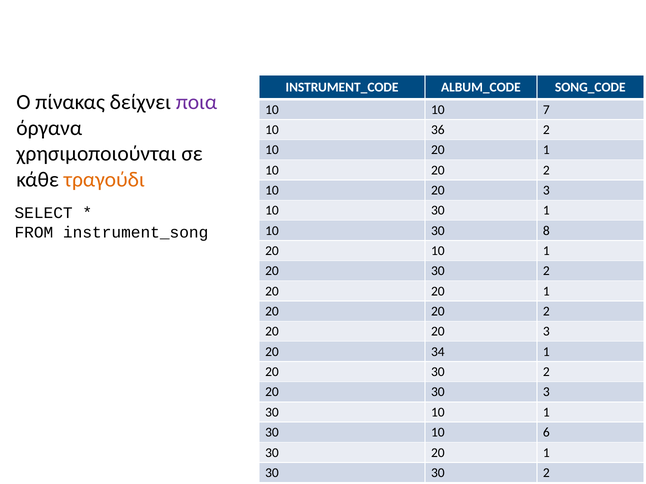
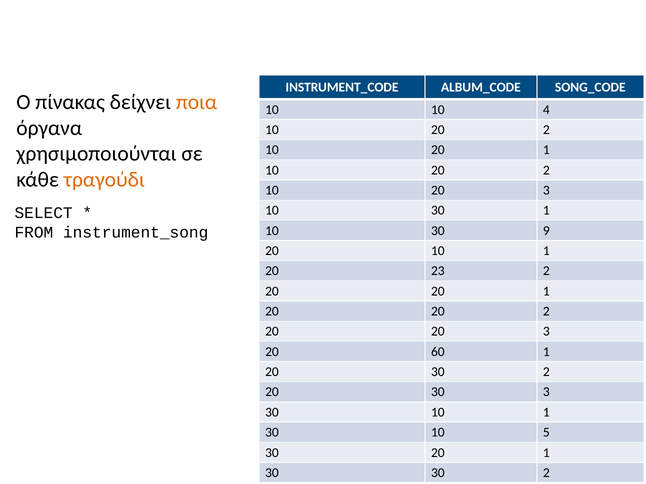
ποια colour: purple -> orange (197, 102)
7: 7 -> 4 (546, 110)
36: 36 -> 20 (438, 130)
8: 8 -> 9 (546, 231)
30: 30 -> 23 (438, 271)
34: 34 -> 60 (438, 352)
6: 6 -> 5 (546, 433)
